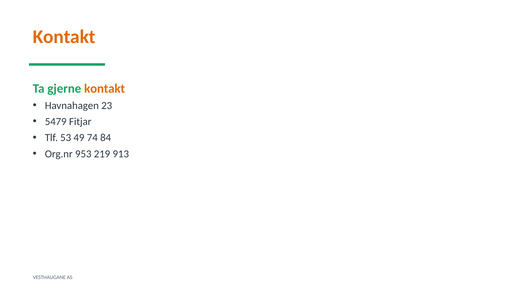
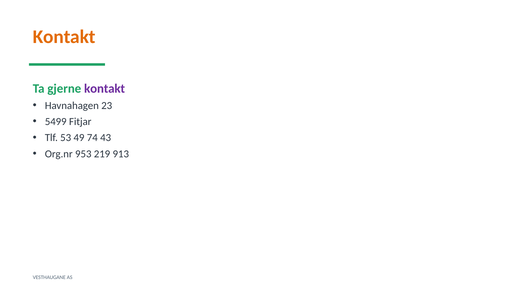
kontakt colour: orange -> purple (105, 89)
5479: 5479 -> 5499 (56, 122)
84: 84 -> 43 (106, 138)
